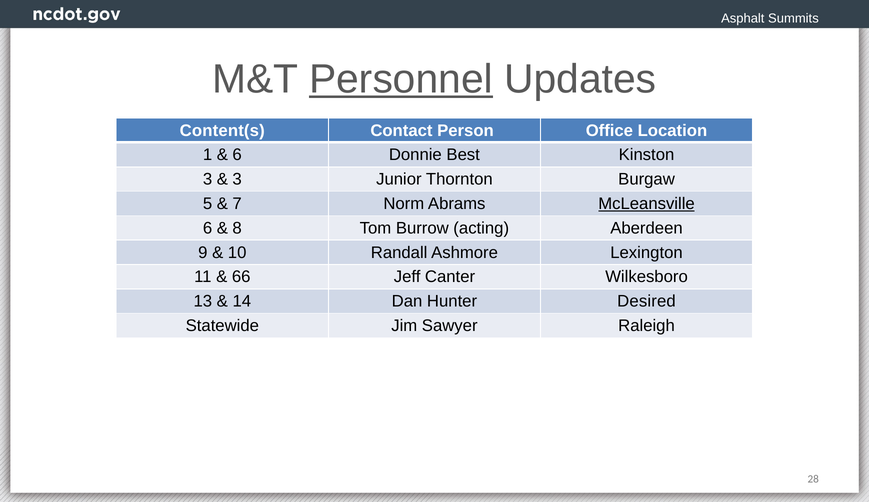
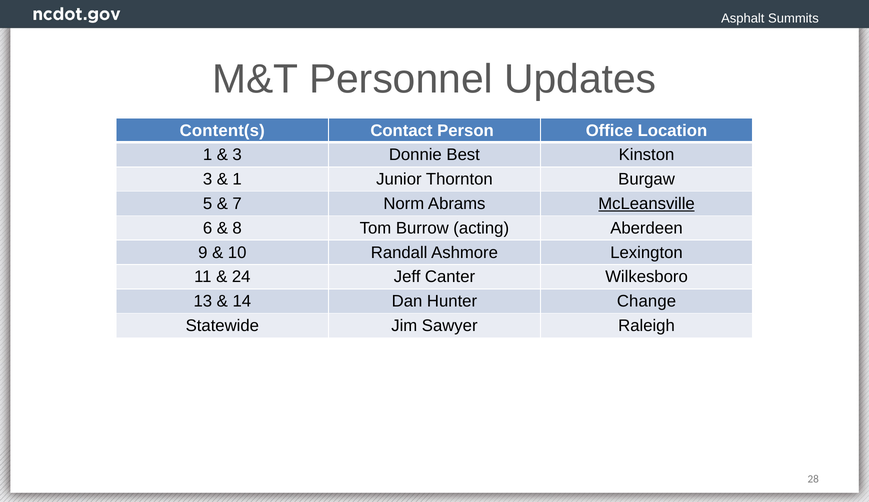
Personnel underline: present -> none (401, 79)
6: 6 -> 3 (237, 155)
3: 3 -> 1 (237, 179)
66: 66 -> 24 (241, 277)
Desired: Desired -> Change (646, 301)
